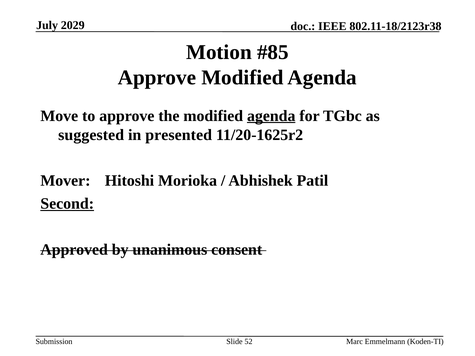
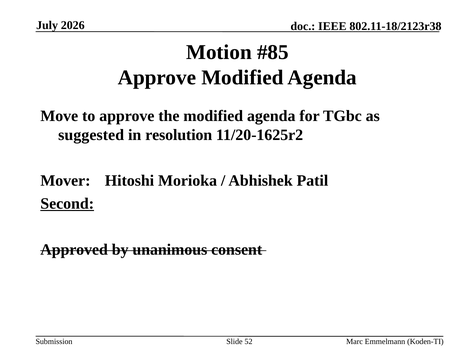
2029: 2029 -> 2026 (73, 25)
agenda underline: present -> none (271, 116)
presented: presented -> resolution (179, 135)
